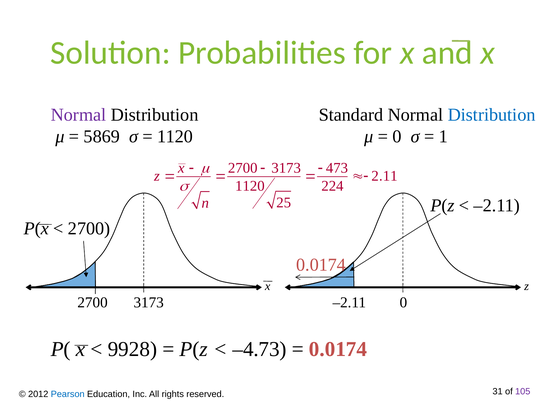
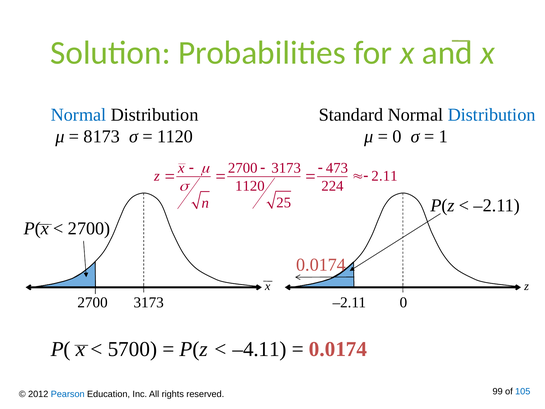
Normal colour: purple -> blue (79, 115)
5869: 5869 -> 8173 (102, 137)
9928: 9928 -> 5700 (132, 349)
–4.73: –4.73 -> –4.11 (260, 349)
31: 31 -> 99 (498, 391)
105 colour: purple -> blue (523, 391)
